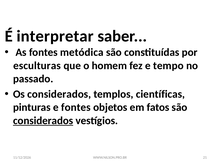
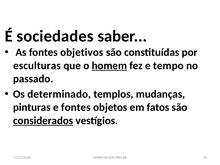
interpretar: interpretar -> sociedades (55, 36)
metódica: metódica -> objetivos (82, 52)
homem underline: none -> present (109, 66)
Os considerados: considerados -> determinado (59, 94)
científicas: científicas -> mudanças (160, 94)
